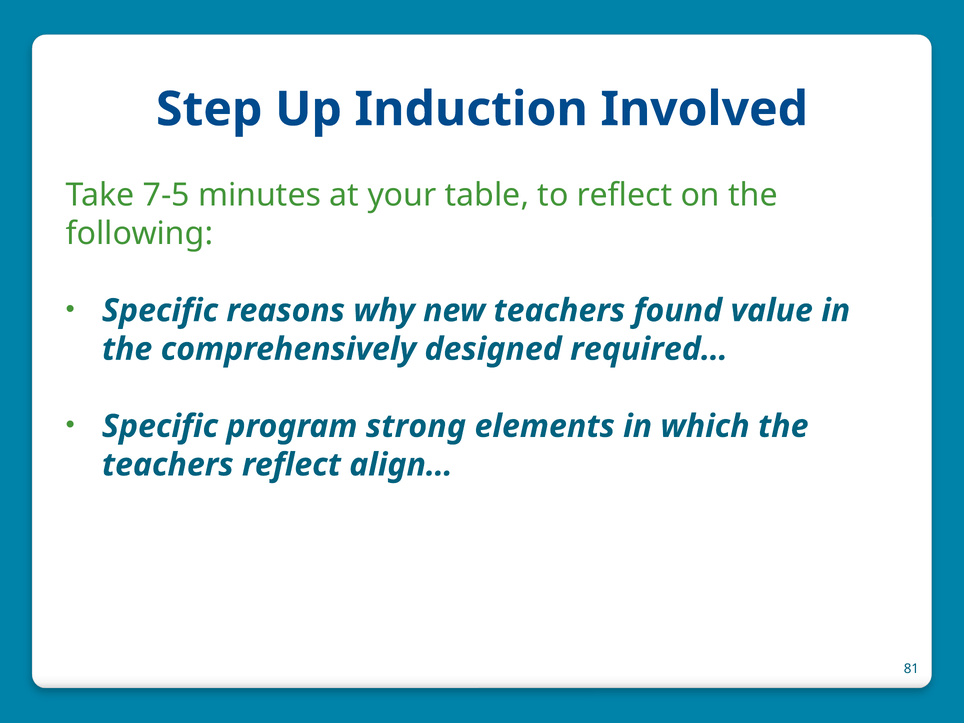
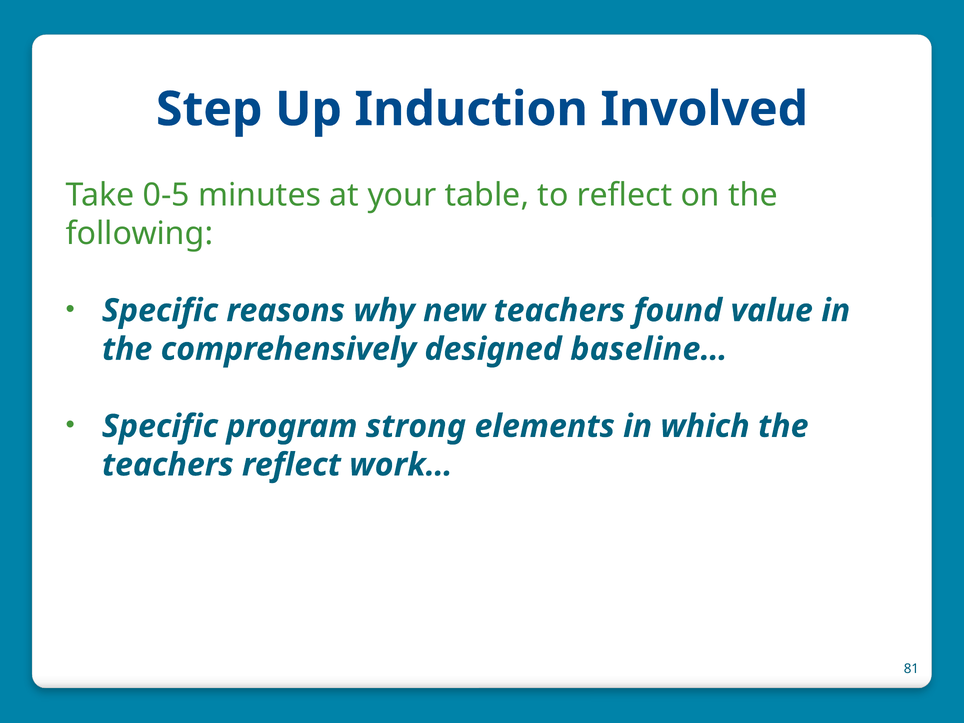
7-5: 7-5 -> 0-5 (166, 195)
required…: required… -> baseline… (649, 349)
align…: align… -> work… (401, 465)
